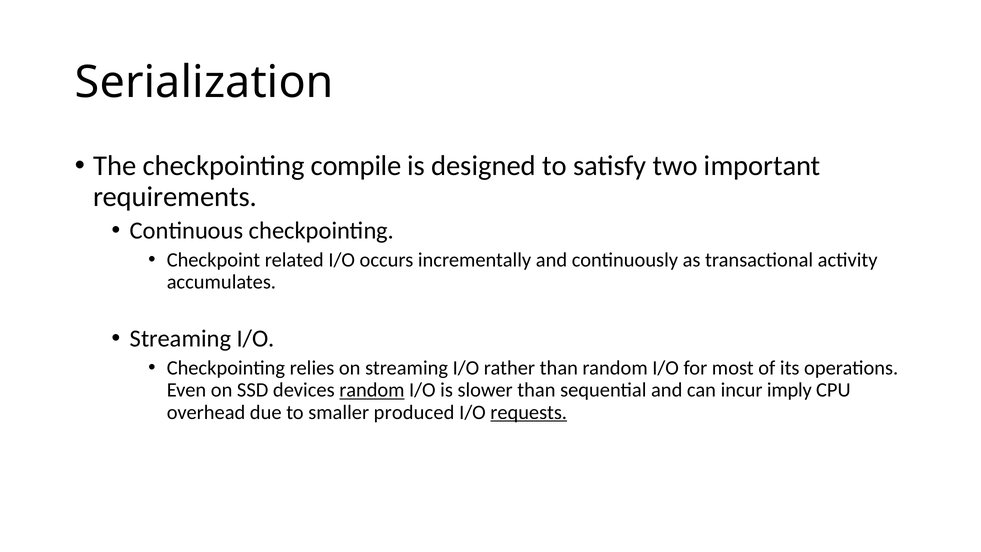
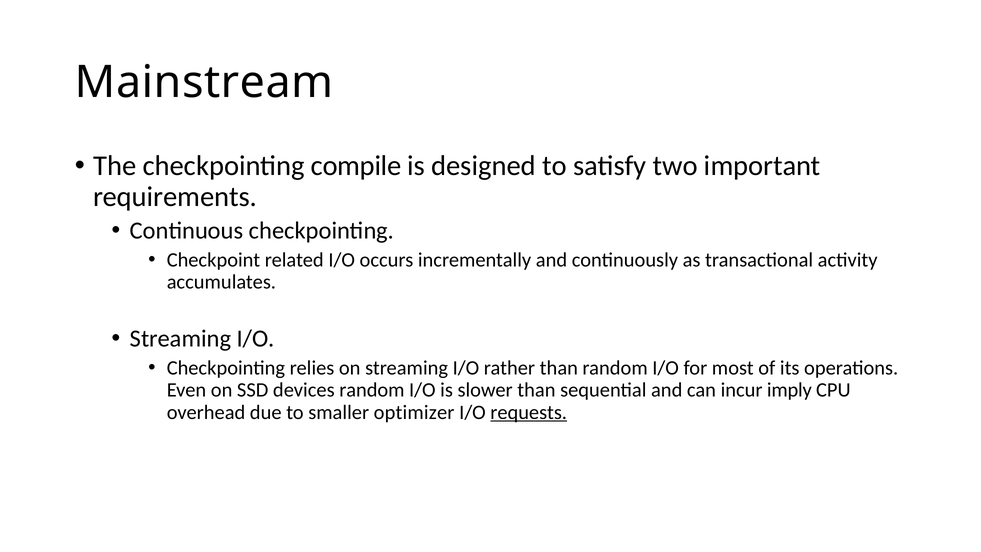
Serialization: Serialization -> Mainstream (204, 82)
random underline: present -> none (372, 390)
produced: produced -> optimizer (414, 412)
